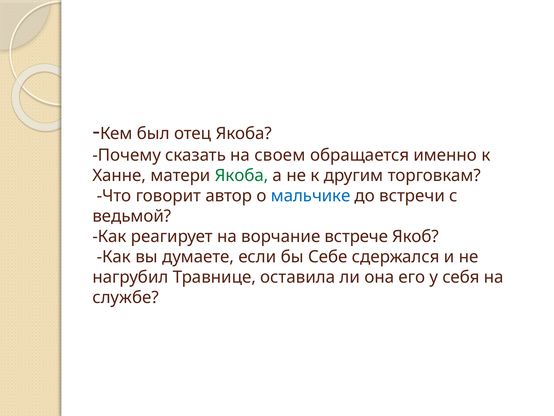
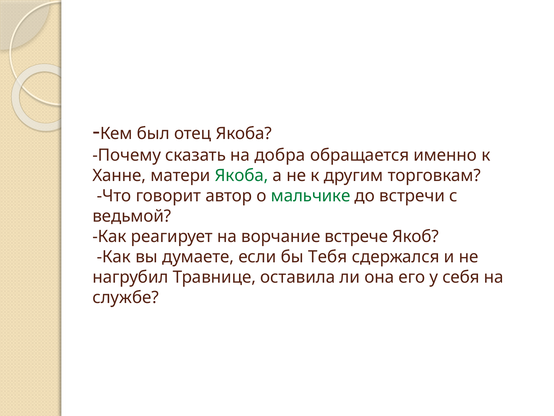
своем: своем -> добра (280, 155)
мальчике colour: blue -> green (311, 196)
Себе: Себе -> Тебя (328, 257)
